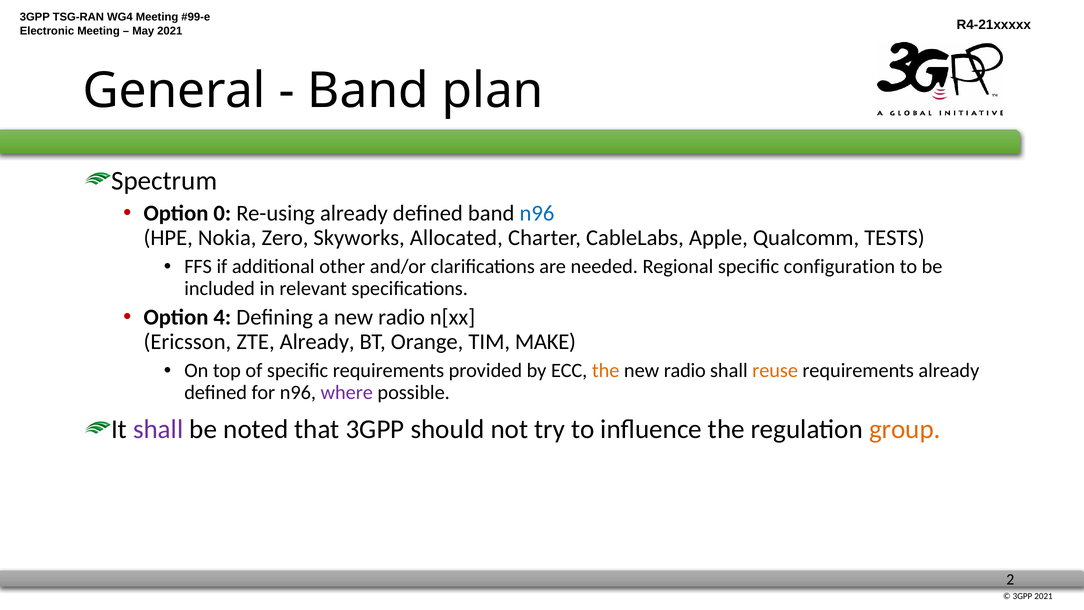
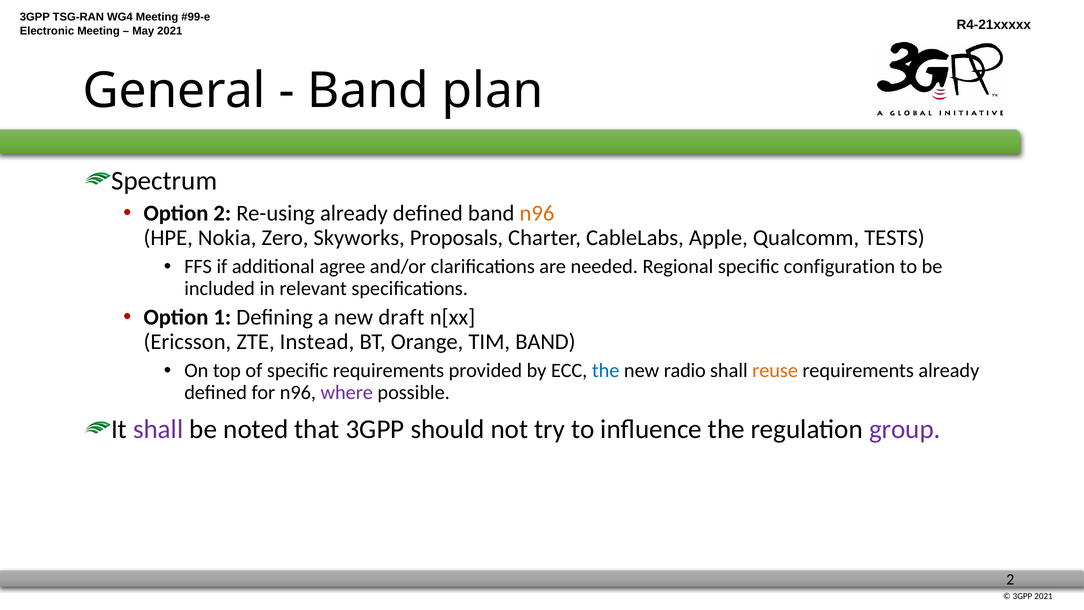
Option 0: 0 -> 2 (222, 213)
n96 colour: blue -> orange (537, 213)
Allocated: Allocated -> Proposals (456, 238)
other: other -> agree (342, 267)
4: 4 -> 1 (222, 317)
a new radio: radio -> draft (401, 317)
ZTE Already: Already -> Instead (317, 342)
TIM MAKE: MAKE -> BAND (545, 342)
the colour: orange -> blue (606, 371)
group colour: orange -> purple (905, 429)
